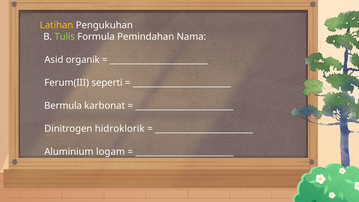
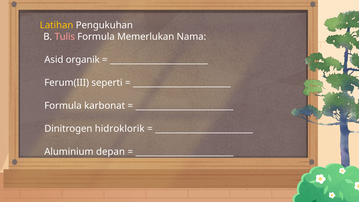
Tulis colour: light green -> pink (65, 37)
Pemindahan: Pemindahan -> Memerlukan (146, 37)
Bermula: Bermula -> Formula (63, 106)
logam: logam -> depan (111, 152)
